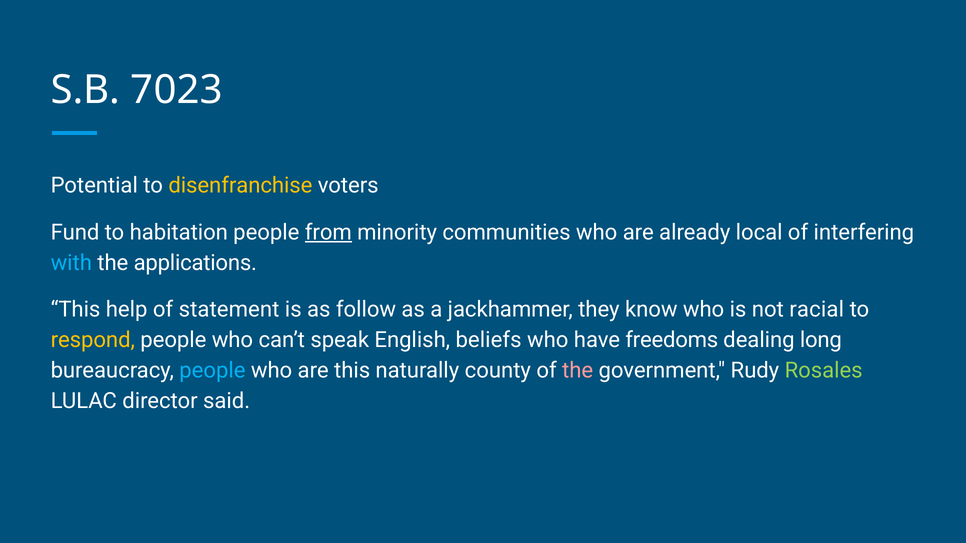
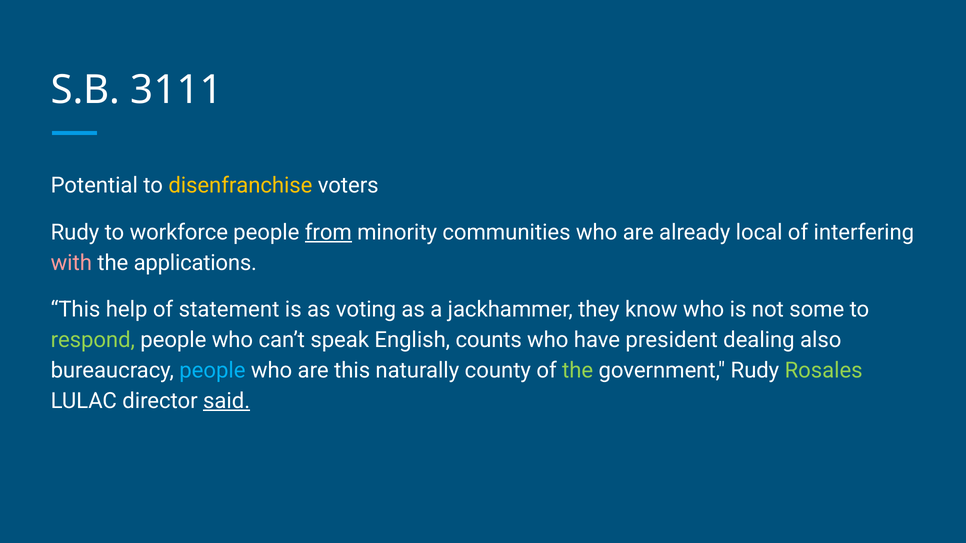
7023: 7023 -> 3111 (177, 90)
Fund: Fund -> Rudy (75, 232)
habitation: habitation -> workforce (179, 232)
with colour: light blue -> pink (71, 263)
follow: follow -> voting (366, 309)
racial: racial -> some (817, 309)
respond colour: yellow -> light green (93, 340)
beliefs: beliefs -> counts (489, 340)
freedoms: freedoms -> president (672, 340)
long: long -> also (821, 340)
the colour: pink -> light green (578, 371)
said underline: none -> present (227, 401)
